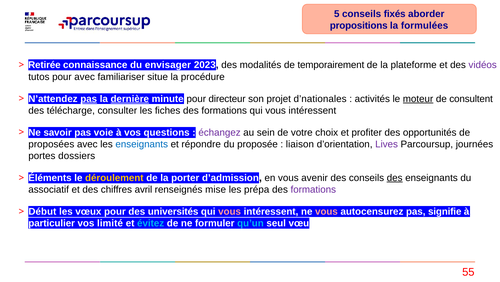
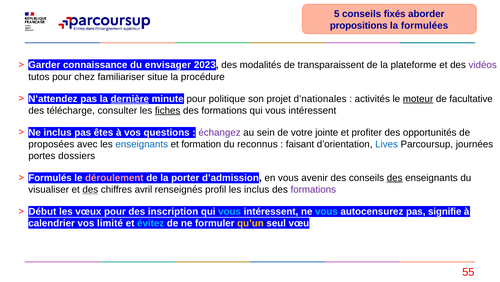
Retirée: Retirée -> Garder (44, 65)
temporairement: temporairement -> transparaissent (331, 65)
pour avec: avec -> chez (85, 77)
pas underline: present -> none (89, 99)
directeur: directeur -> politique (227, 99)
consultent: consultent -> facultative (471, 99)
fiches underline: none -> present (168, 110)
Ne savoir: savoir -> inclus (58, 132)
voie: voie -> êtes (104, 132)
choix: choix -> jointe (327, 132)
répondre: répondre -> formation (201, 144)
proposée: proposée -> reconnus (257, 144)
liaison: liaison -> faisant (300, 144)
Lives colour: purple -> blue (387, 144)
Éléments: Éléments -> Formulés (50, 177)
déroulement colour: yellow -> pink (114, 177)
associatif: associatif -> visualiser (49, 189)
des underline: none -> present (90, 189)
mise: mise -> profil (216, 189)
les prépa: prépa -> inclus (257, 189)
universités: universités -> inscription (173, 211)
vous colour: pink -> light blue (230, 211)
vous colour: pink -> light blue (326, 211)
particulier: particulier -> calendrier (52, 223)
qu’un colour: light blue -> yellow (250, 223)
